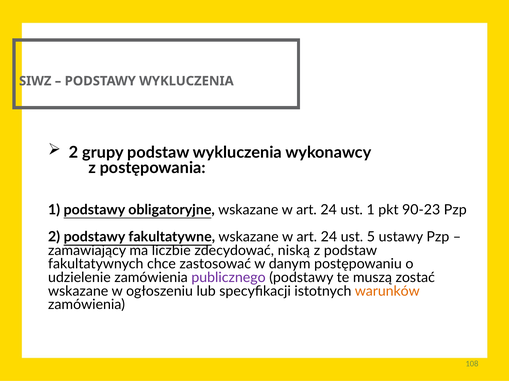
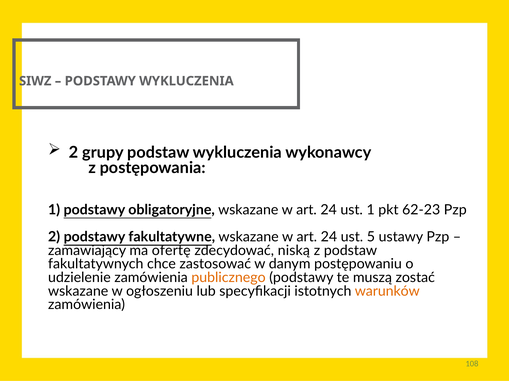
90-23: 90-23 -> 62-23 (421, 210)
liczbie: liczbie -> ofertę (171, 251)
publicznego colour: purple -> orange (228, 278)
